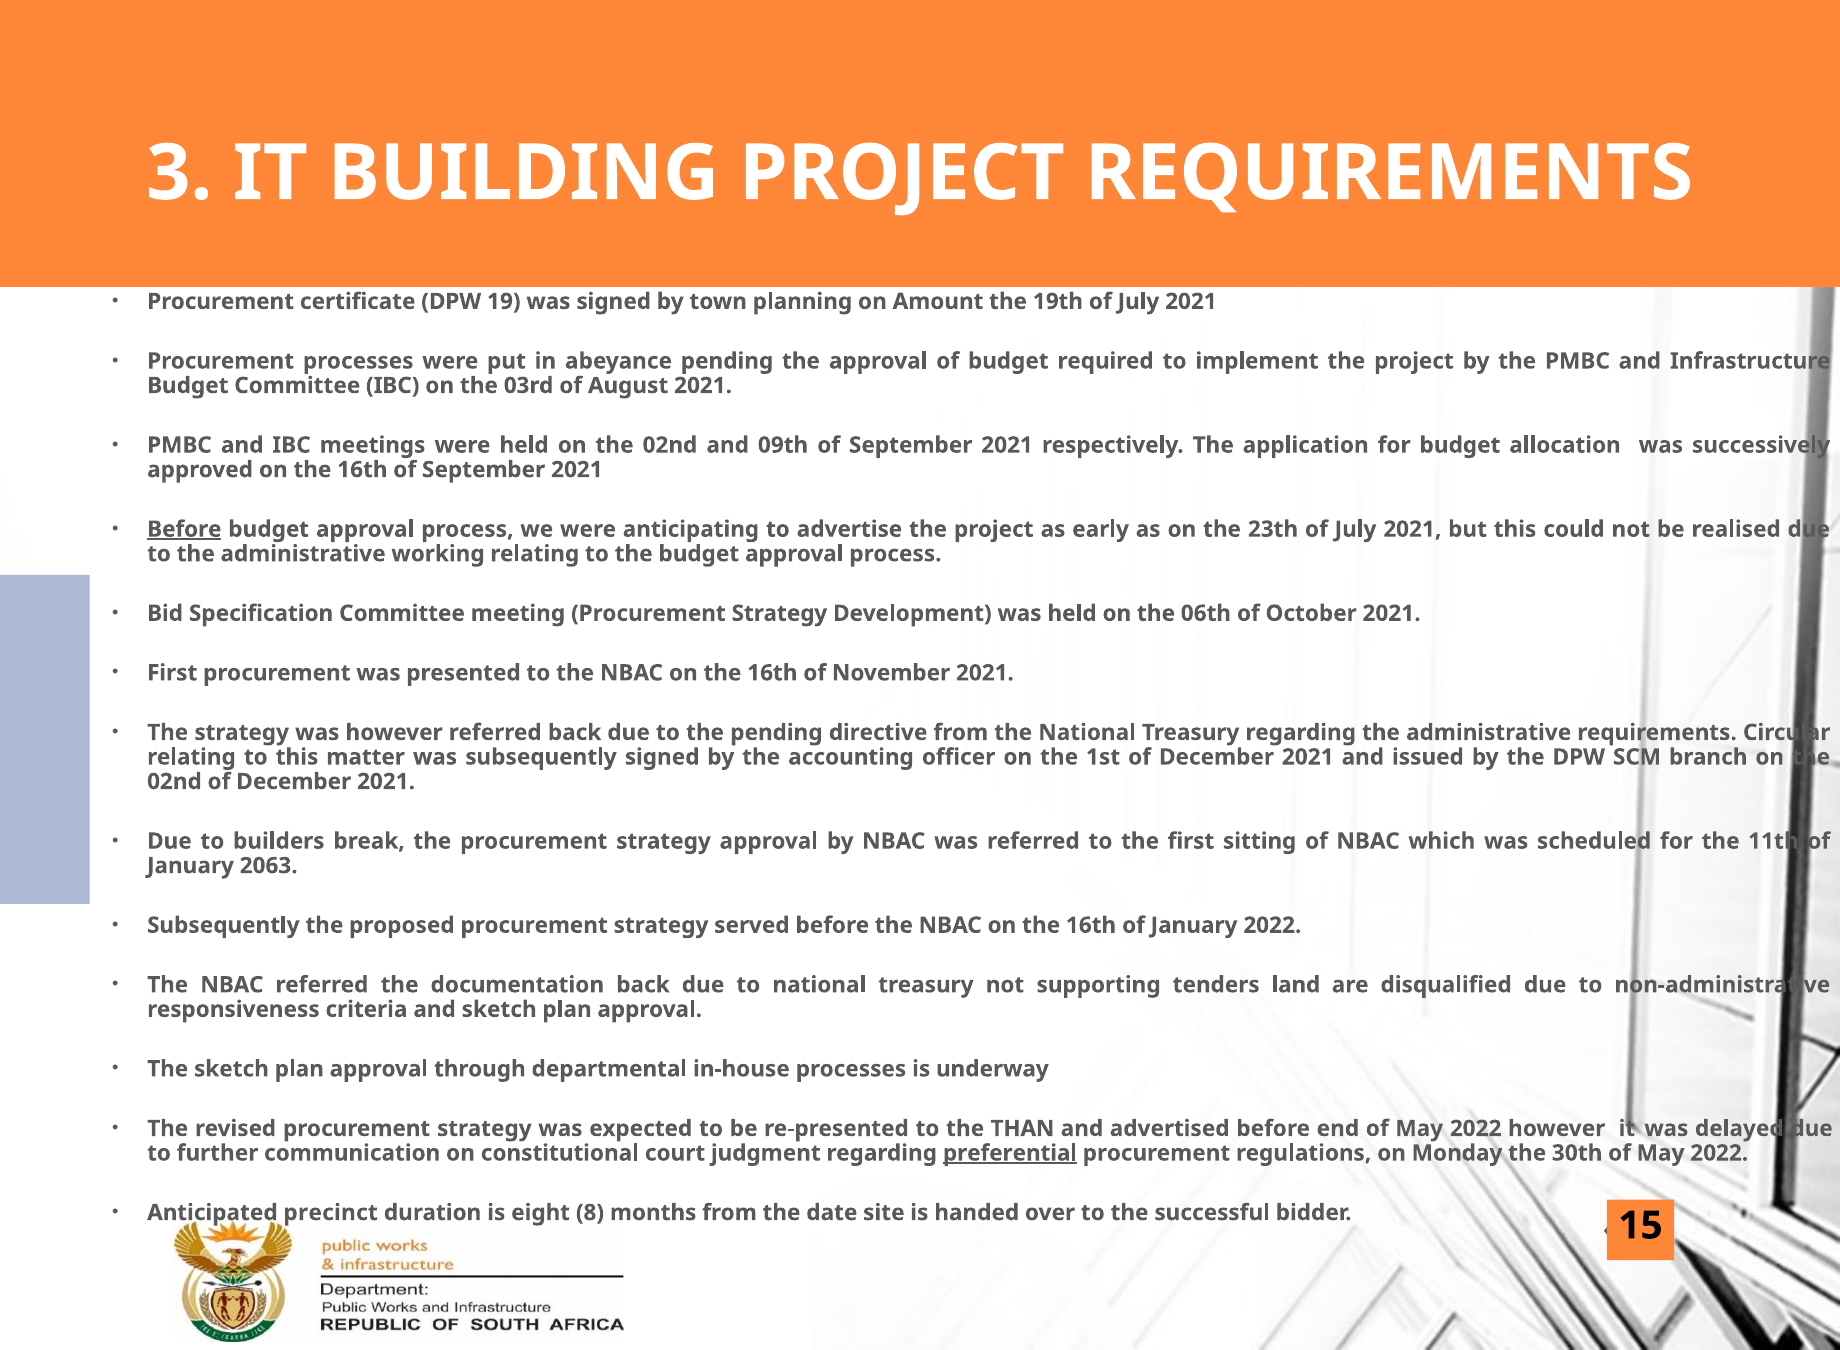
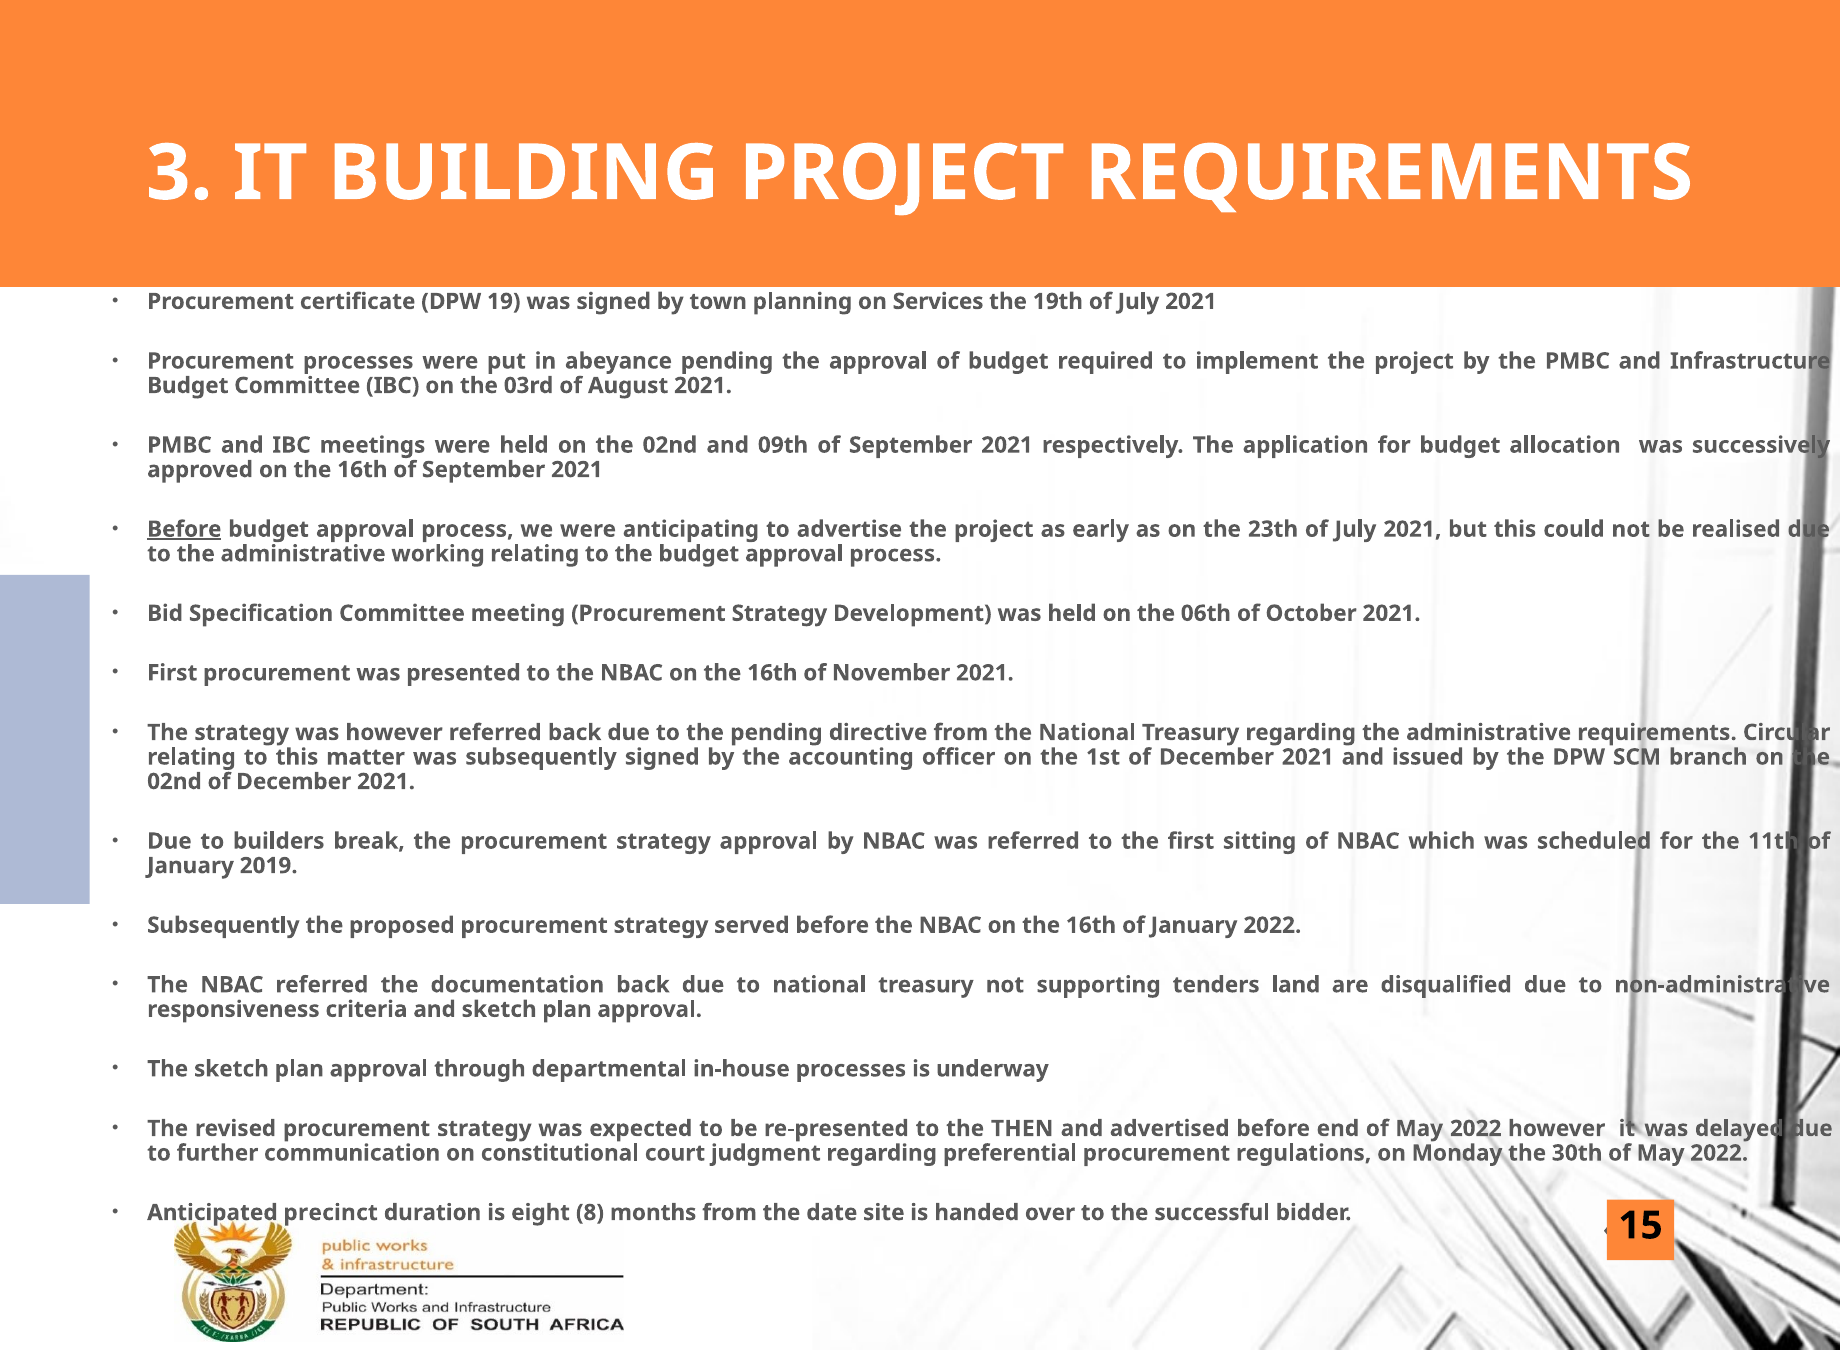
Amount: Amount -> Services (938, 301)
2063: 2063 -> 2019 (269, 865)
THAN: THAN -> THEN (1022, 1128)
preferential underline: present -> none (1010, 1153)
